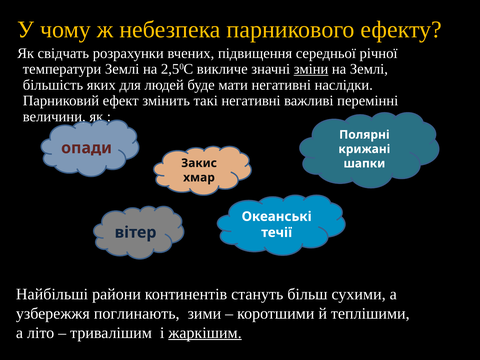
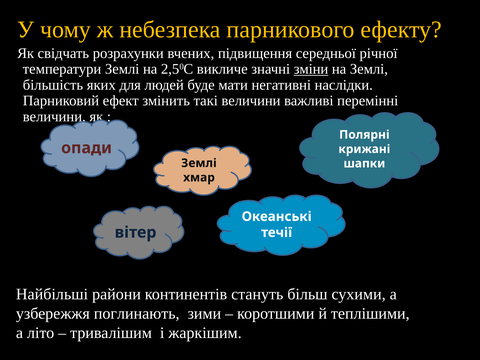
такі негативні: негативні -> величини (251, 101)
Закис: Закис -> Землі (199, 163)
жаркішим underline: present -> none (205, 333)
